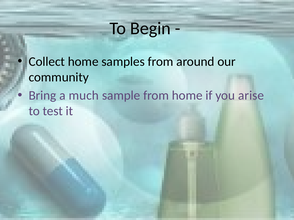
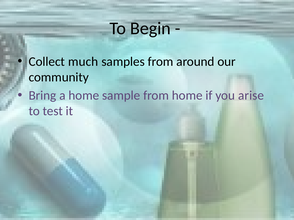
Collect home: home -> much (83, 62)
a much: much -> home (84, 96)
